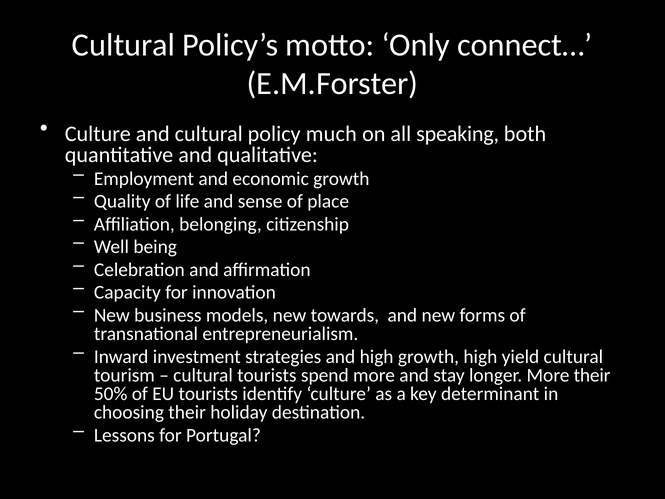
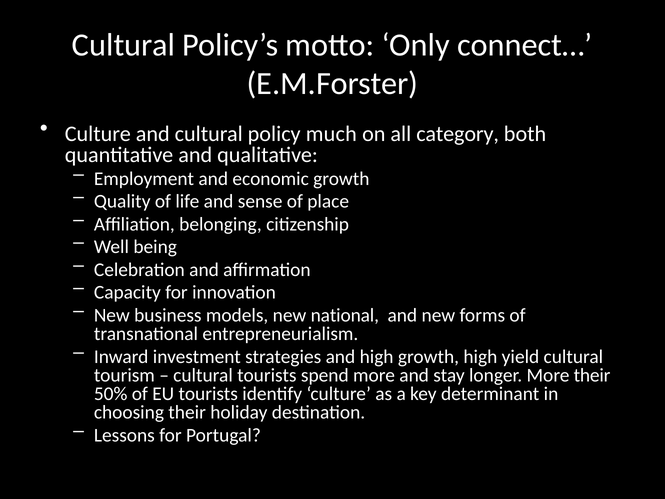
speaking: speaking -> category (458, 134)
towards: towards -> national (345, 315)
